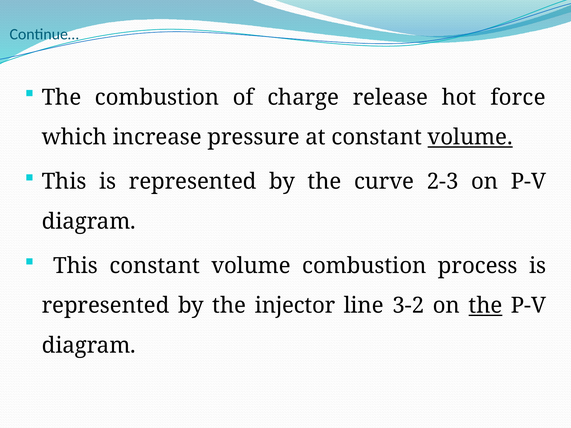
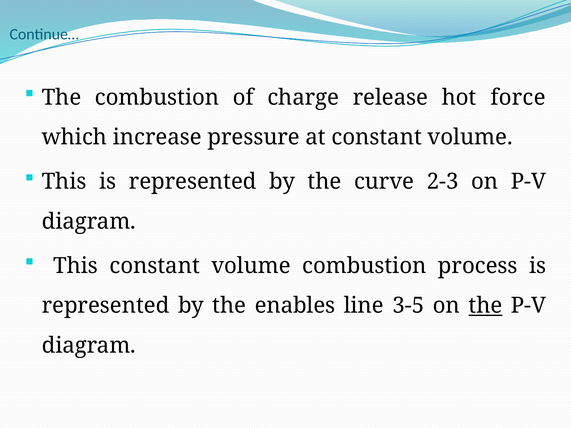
volume underline: present -> none (470, 137)
injector: injector -> enables (295, 306)
3-2: 3-2 -> 3-5 (408, 306)
